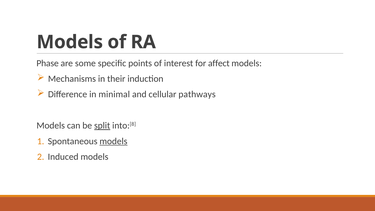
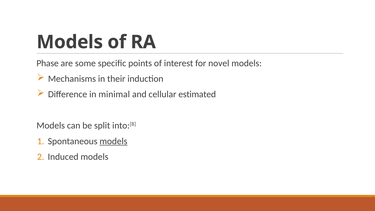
affect: affect -> novel (219, 63)
pathways: pathways -> estimated (197, 94)
split underline: present -> none (102, 126)
